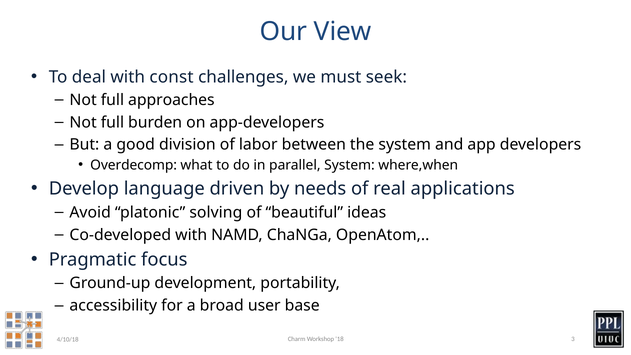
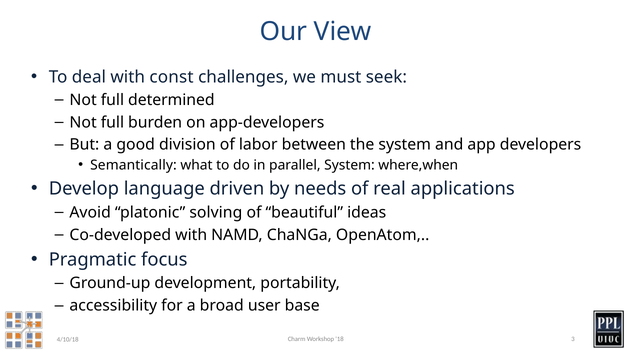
approaches: approaches -> determined (171, 100)
Overdecomp: Overdecomp -> Semantically (133, 165)
